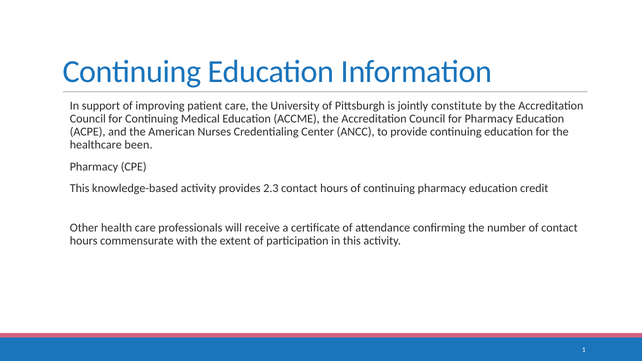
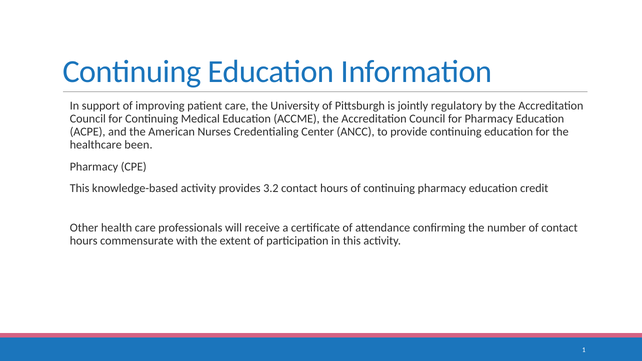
constitute: constitute -> regulatory (456, 106)
2.3: 2.3 -> 3.2 (271, 188)
